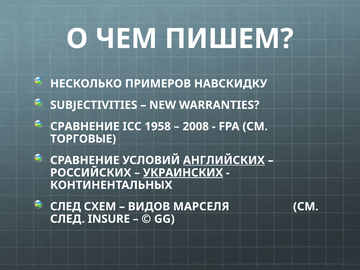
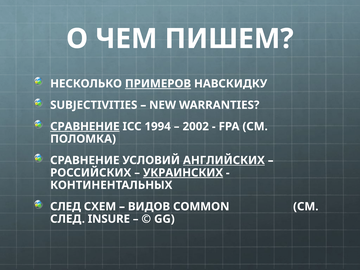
ПРИМЕРОВ underline: none -> present (158, 84)
СРАВНЕНИЕ underline: none -> present (85, 126)
1958: 1958 -> 1994 (158, 126)
2008: 2008 -> 2002 (196, 126)
ТОРГОВЫЕ: ТОРГОВЫЕ -> ПОЛОМКА (83, 139)
МАРСЕЛЯ: МАРСЕЛЯ -> COMMON (201, 207)
